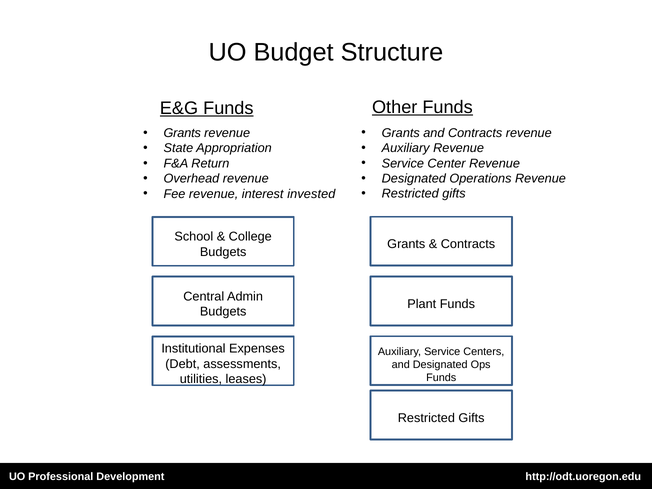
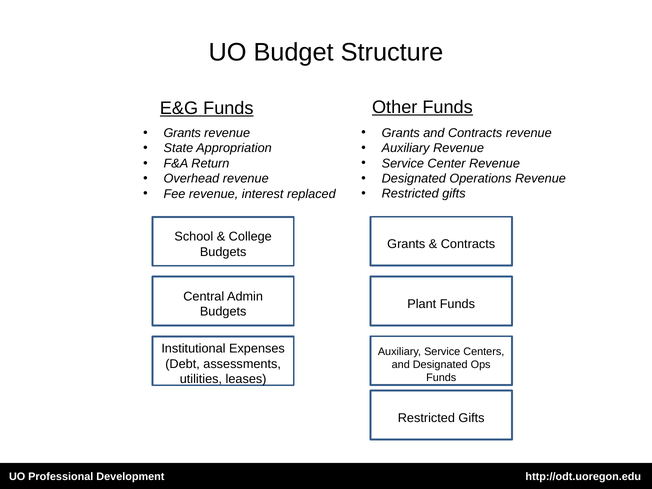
invested: invested -> replaced (311, 194)
